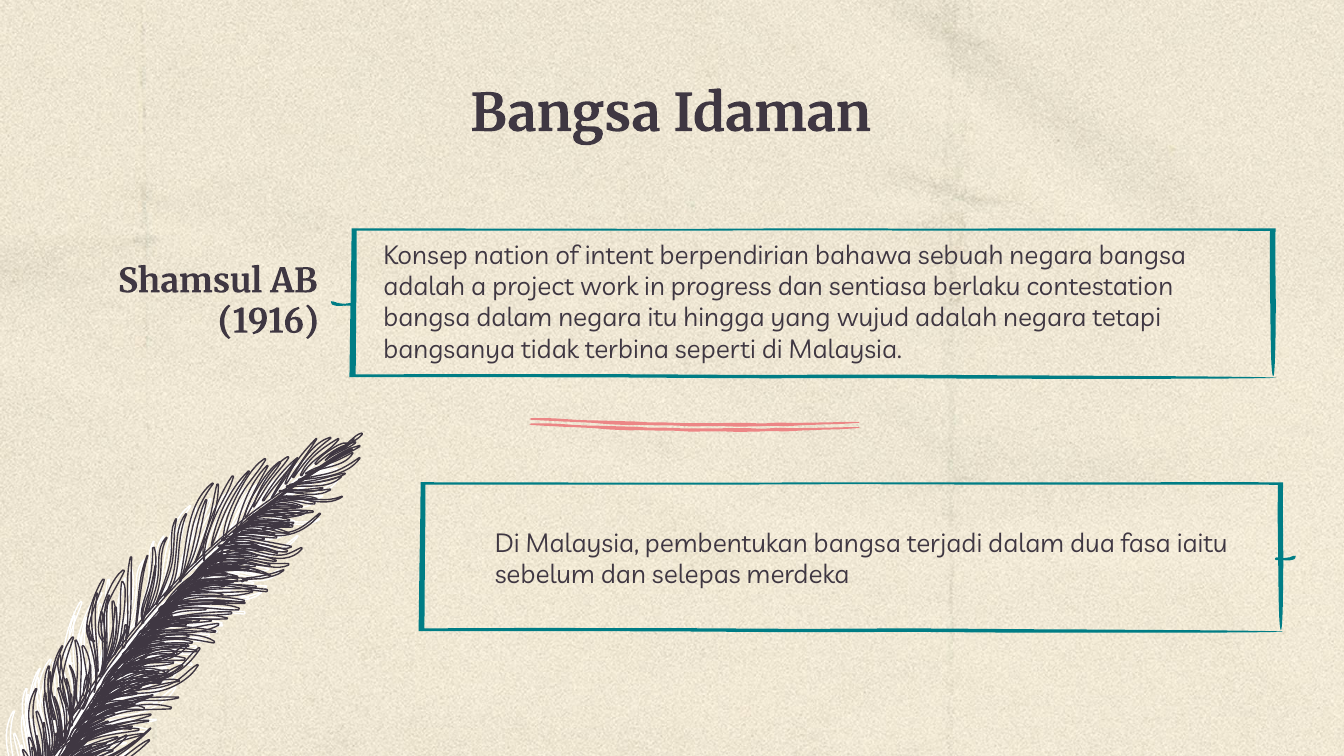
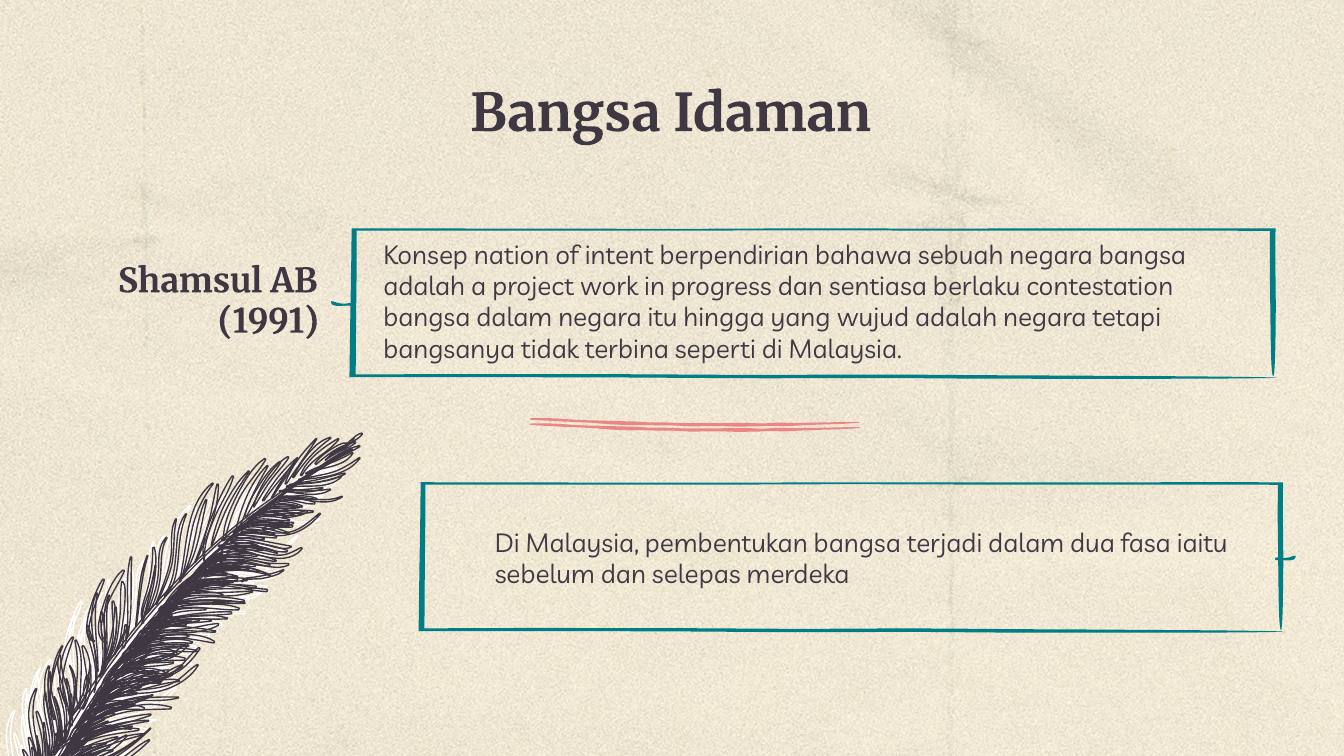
1916: 1916 -> 1991 (268, 322)
